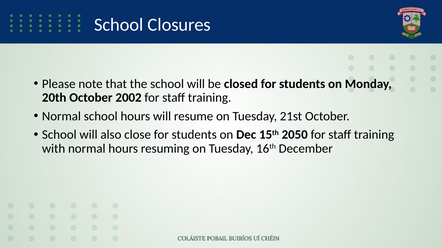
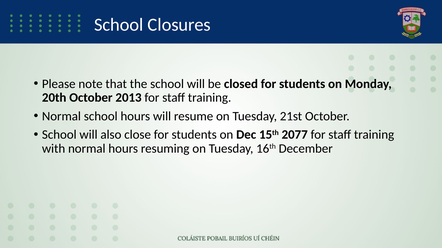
2002: 2002 -> 2013 (129, 98)
2050: 2050 -> 2077 (295, 135)
